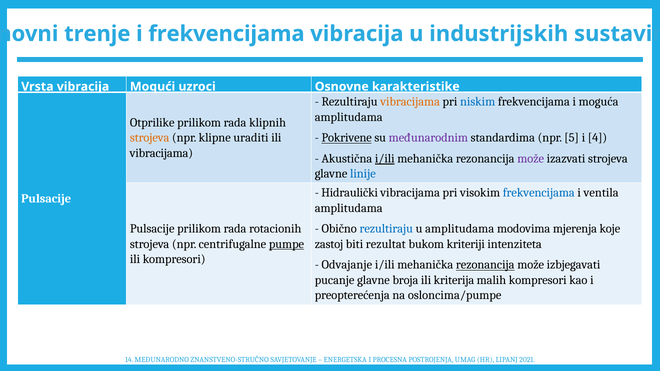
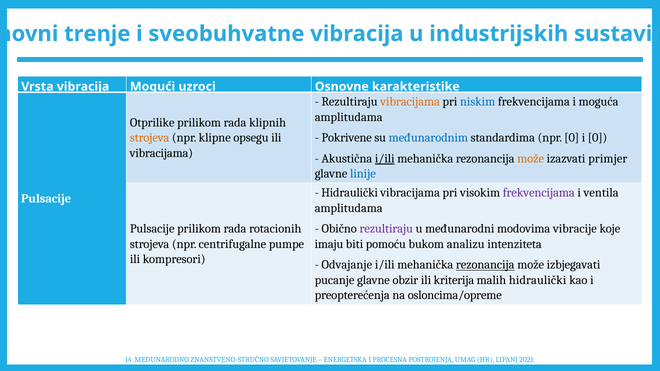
i frekvencijama: frekvencijama -> sveobuhvatne (226, 34)
uraditi: uraditi -> opsegu (251, 138)
Pokrivene underline: present -> none (347, 138)
međunarodnim colour: purple -> blue (428, 138)
npr 5: 5 -> 0 (572, 138)
i 4: 4 -> 0 (598, 138)
može colour: purple -> orange (531, 159)
izazvati strojeva: strojeva -> primjer (608, 159)
frekvencijama colour: blue -> purple (539, 193)
rezultiraju colour: blue -> purple (386, 229)
u amplitudama: amplitudama -> međunarodni (460, 229)
mjerenja: mjerenja -> vibracije (575, 229)
pumpe underline: present -> none (286, 244)
zastoj: zastoj -> imaju (329, 244)
rezultat: rezultat -> pomoću (386, 244)
kriteriji: kriteriji -> analizu (466, 244)
broja: broja -> obzir (405, 280)
malih kompresori: kompresori -> hidraulički (538, 280)
osloncima/pumpe: osloncima/pumpe -> osloncima/opreme (455, 296)
